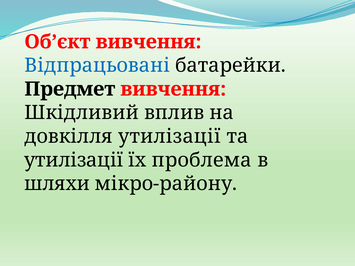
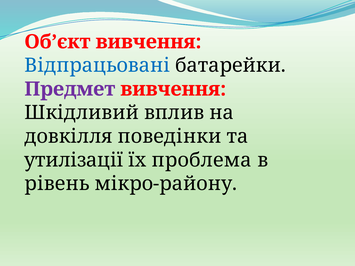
Предмет colour: black -> purple (70, 89)
довкілля утилізації: утилізації -> поведінки (170, 136)
шляхи: шляхи -> рівень (57, 184)
